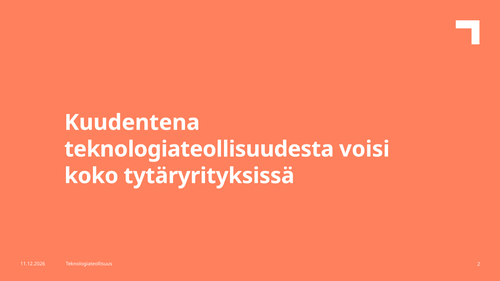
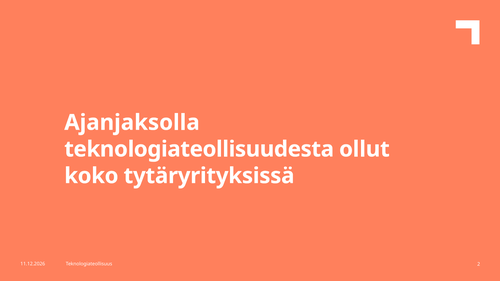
Kuudentena: Kuudentena -> Ajanjaksolla (132, 123)
voisi: voisi -> ollut (364, 149)
